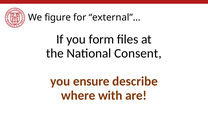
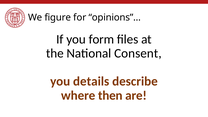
external”…: external”… -> opinions”… (115, 17)
ensure: ensure -> details (91, 81)
with: with -> then (110, 95)
